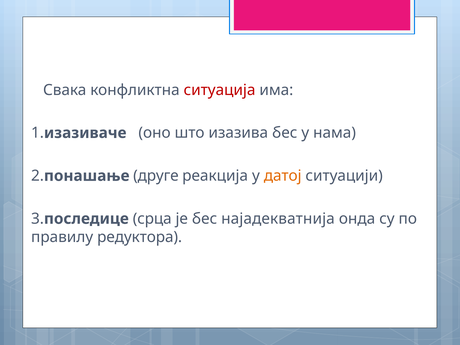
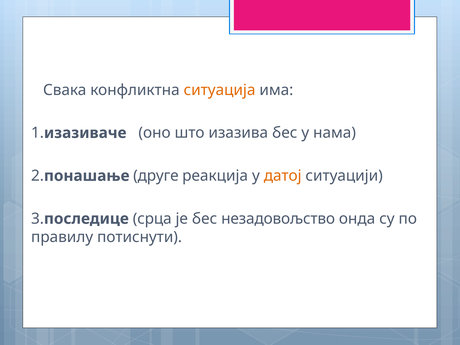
ситуација colour: red -> orange (220, 90)
најадекватнија: најадекватнија -> незадовољство (278, 219)
редуктора: редуктора -> потиснути (140, 237)
